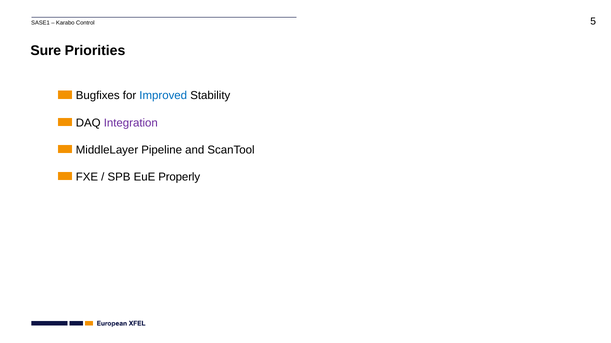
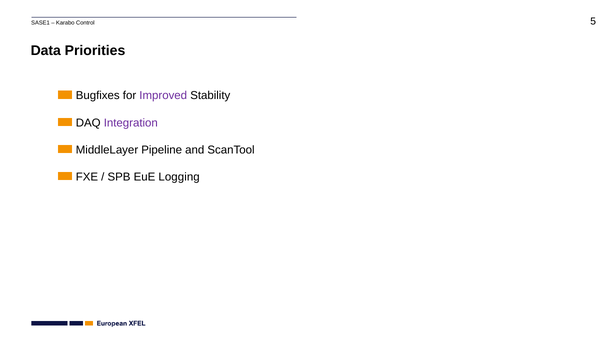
Sure: Sure -> Data (46, 51)
Improved colour: blue -> purple (163, 96)
Properly: Properly -> Logging (179, 177)
